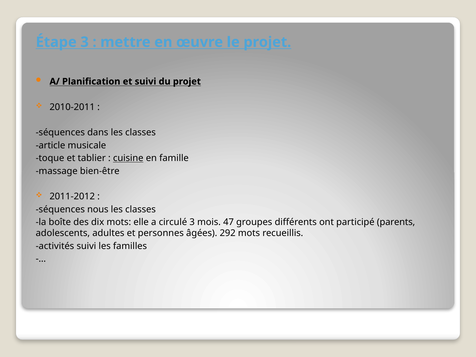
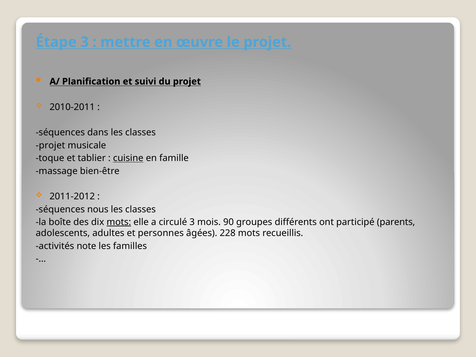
article: article -> projet (50, 145)
mots underline: none -> present (119, 222)
47: 47 -> 90 (229, 222)
292: 292 -> 228 (228, 233)
activités suivi: suivi -> note (86, 246)
